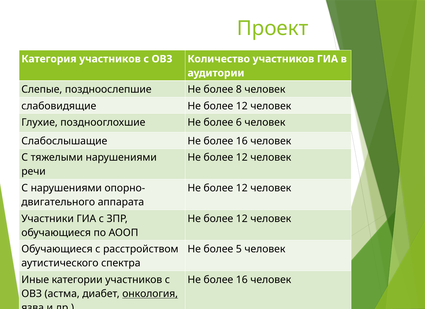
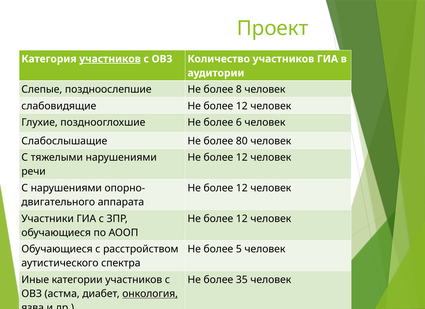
участников underline: none -> present (110, 59)
Слабослышащие Не более 16: 16 -> 80 (242, 141)
16: 16 -> 35 (242, 280)
